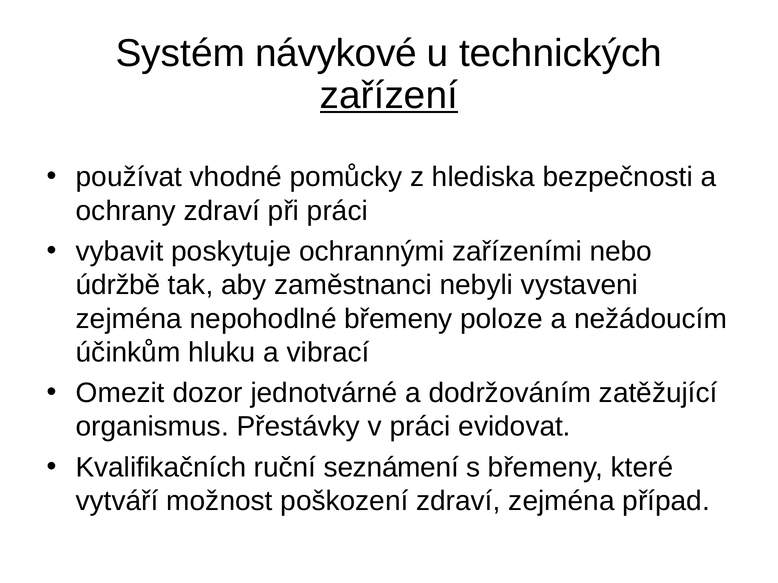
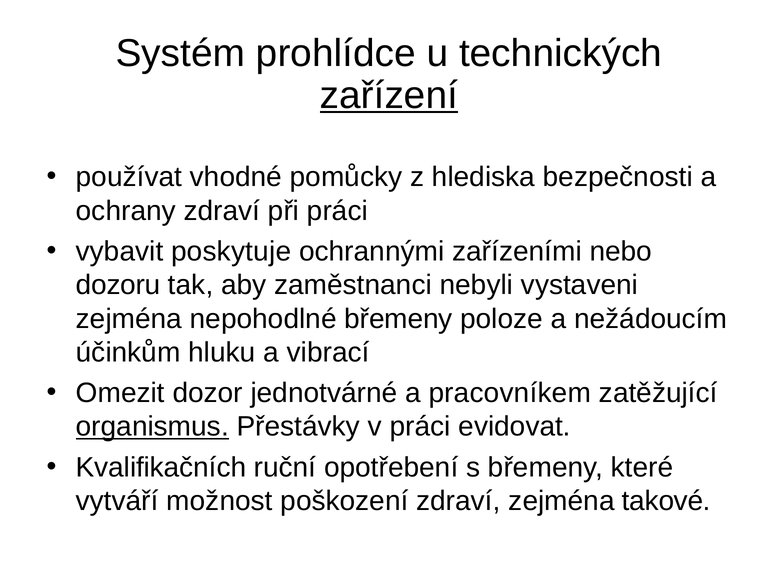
návykové: návykové -> prohlídce (336, 53)
údržbě: údržbě -> dozoru (118, 285)
dodržováním: dodržováním -> pracovníkem (510, 393)
organismus underline: none -> present (152, 427)
seznámení: seznámení -> opotřebení (391, 468)
případ: případ -> takové (666, 501)
